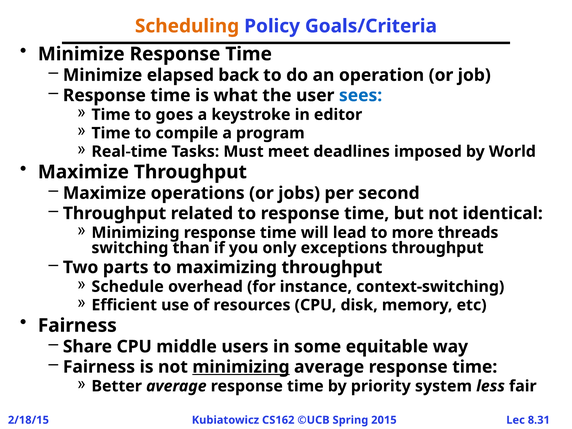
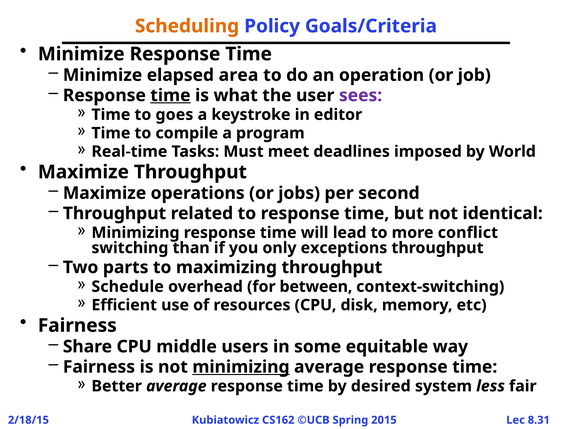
back: back -> area (239, 75)
time underline: none -> present (170, 95)
sees colour: blue -> purple (361, 95)
threads: threads -> conflict (468, 233)
instance: instance -> between (316, 287)
priority: priority -> desired (381, 386)
